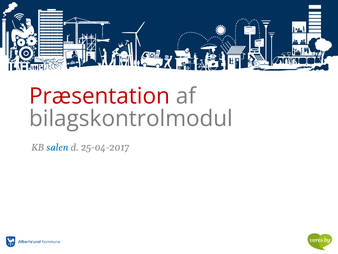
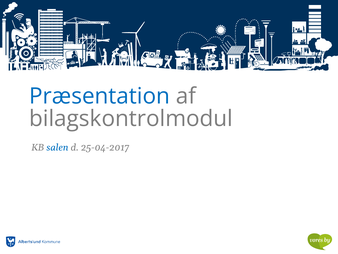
Præsentation colour: red -> blue (100, 96)
